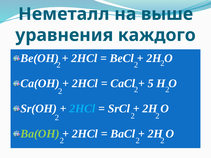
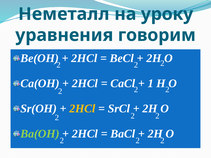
выше: выше -> уроку (167, 14)
каждого: каждого -> говорим (157, 35)
5: 5 -> 1 (151, 84)
2HCl colour: light blue -> yellow (82, 109)
